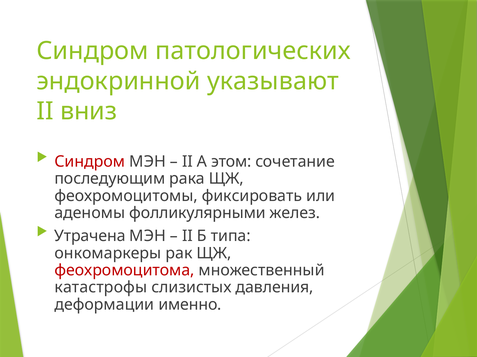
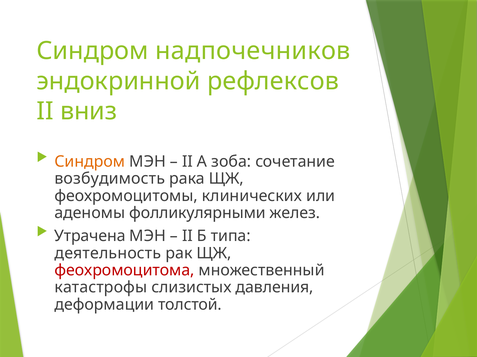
патологических: патологических -> надпочечников (253, 51)
указывают: указывают -> рефлексов (273, 81)
Синдром colour: red -> orange (90, 162)
этом: этом -> зоба (231, 162)
последующим: последующим -> возбудимость (110, 179)
фиксировать: фиксировать -> клинических (252, 196)
онкомаркеры: онкомаркеры -> деятельность (108, 254)
именно: именно -> толстой (190, 305)
